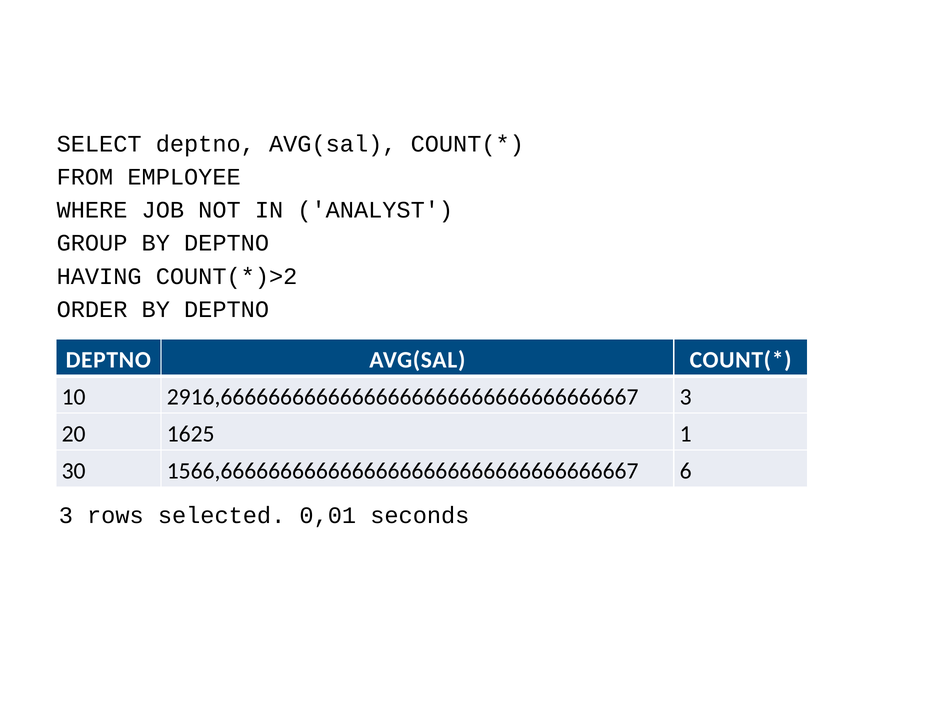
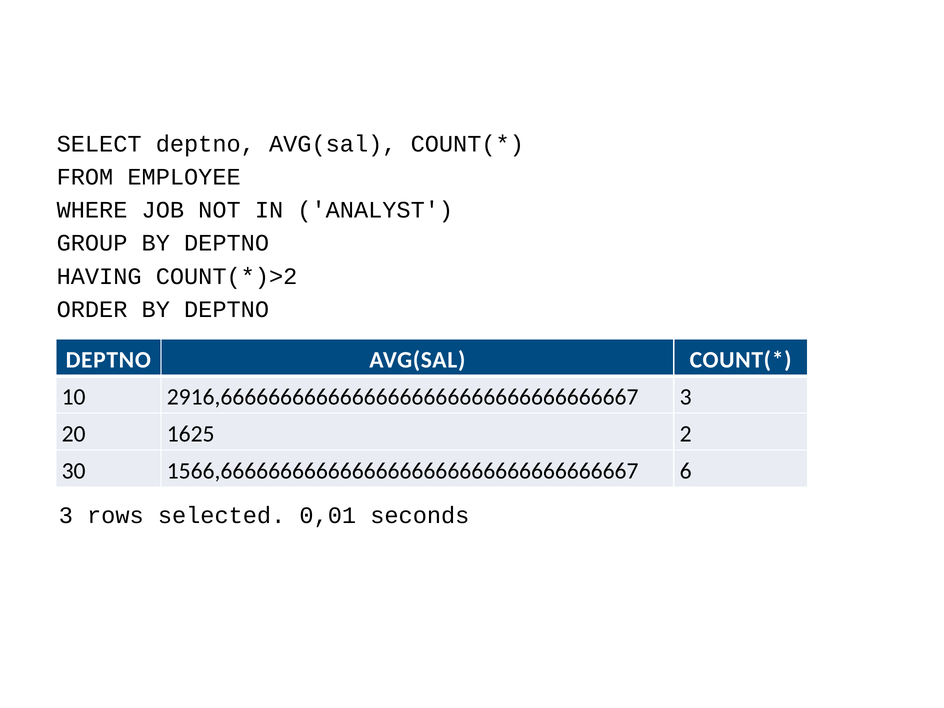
1: 1 -> 2 (686, 434)
